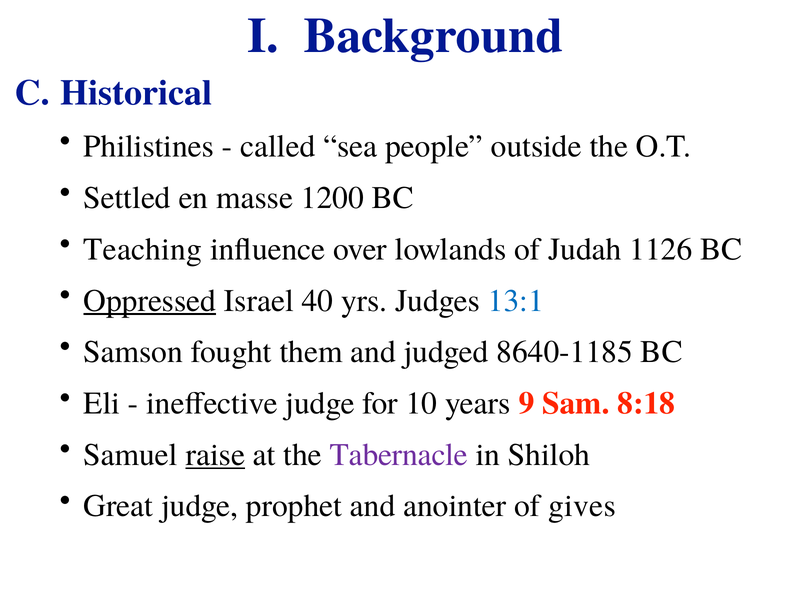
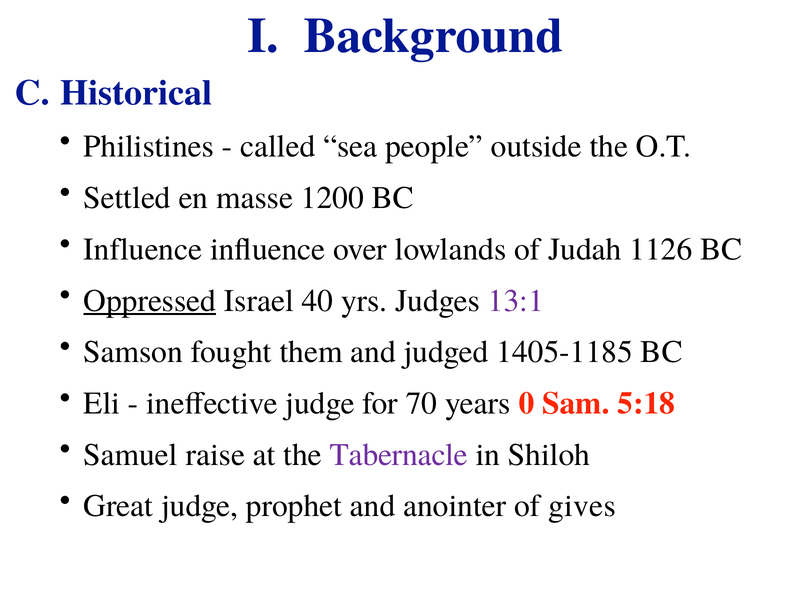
Teaching: Teaching -> Influence (143, 249)
13:1 colour: blue -> purple (516, 301)
8640-1185: 8640-1185 -> 1405-1185 (565, 352)
10: 10 -> 70 (421, 403)
9: 9 -> 0 (526, 403)
8:18: 8:18 -> 5:18 (646, 403)
raise underline: present -> none (215, 455)
